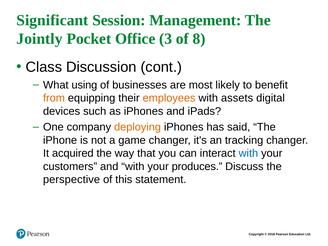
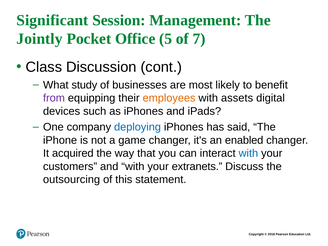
3: 3 -> 5 (166, 39)
8: 8 -> 7 (199, 39)
using: using -> study (84, 85)
from colour: orange -> purple (54, 98)
deploying colour: orange -> blue (138, 127)
tracking: tracking -> enabled (244, 140)
produces: produces -> extranets (197, 166)
perspective: perspective -> outsourcing (72, 180)
